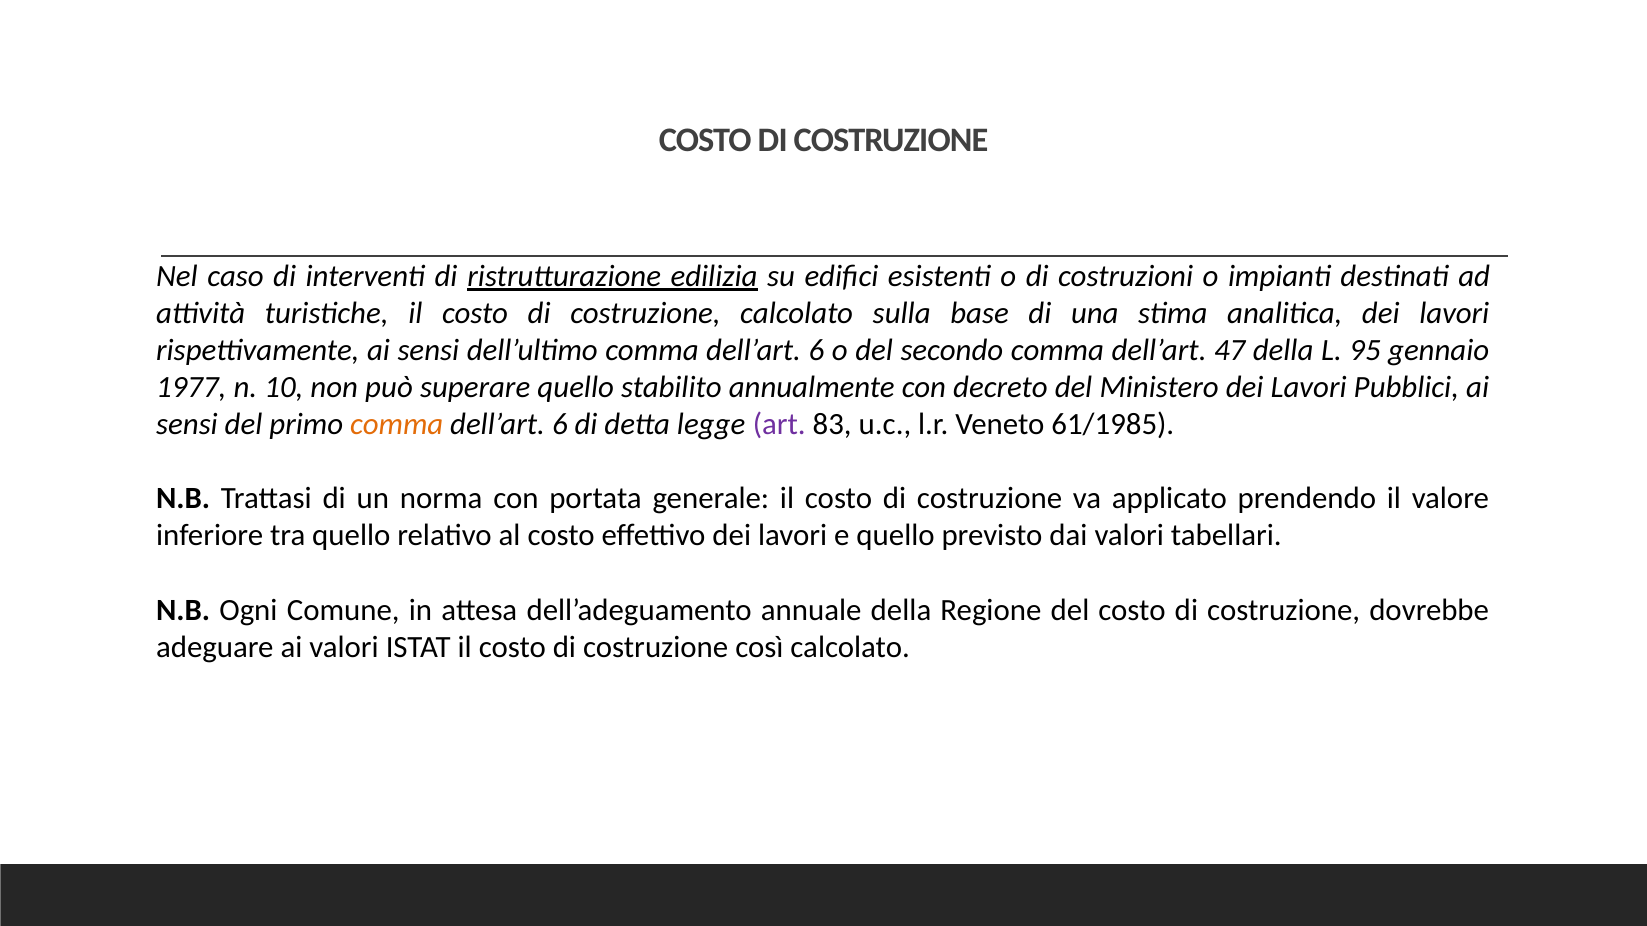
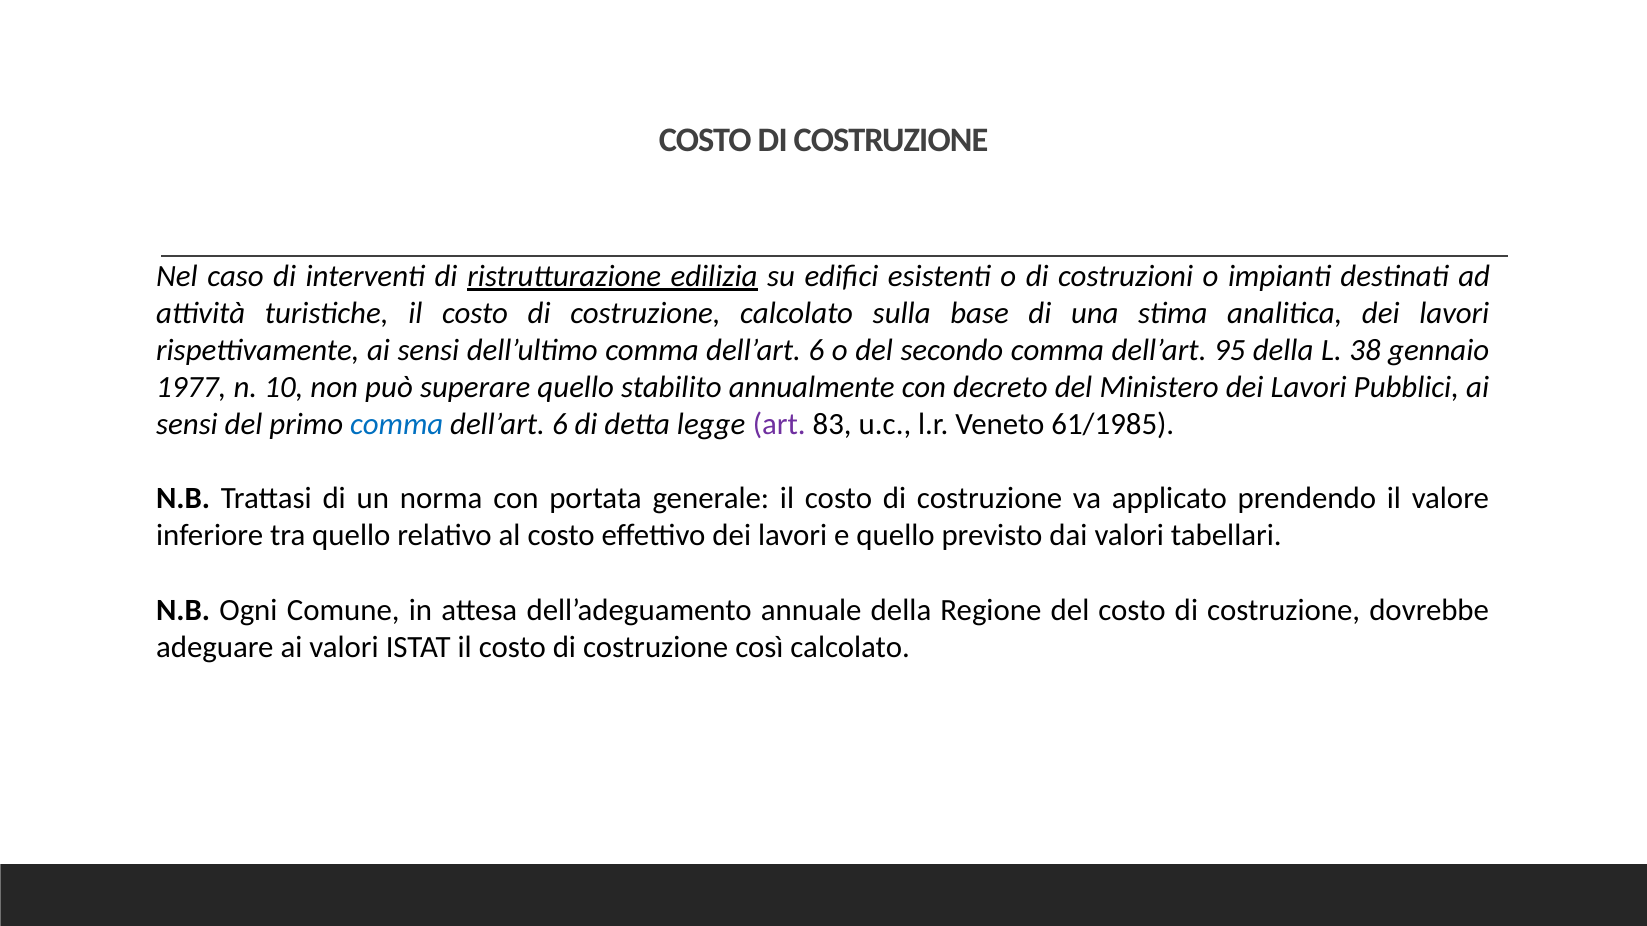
47: 47 -> 95 (1230, 351)
95: 95 -> 38 (1365, 351)
comma colour: orange -> blue (397, 425)
